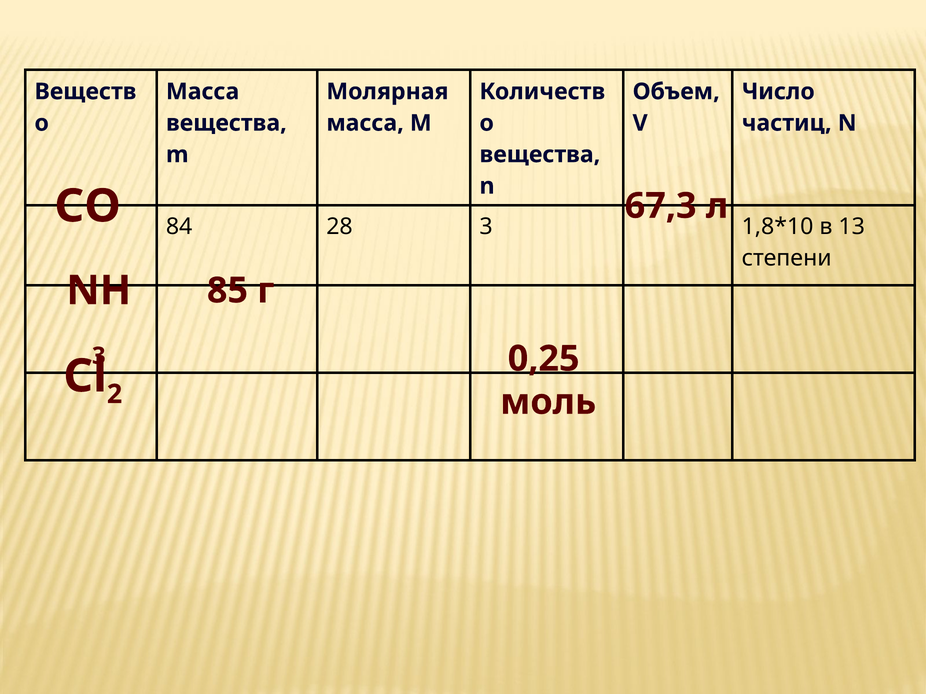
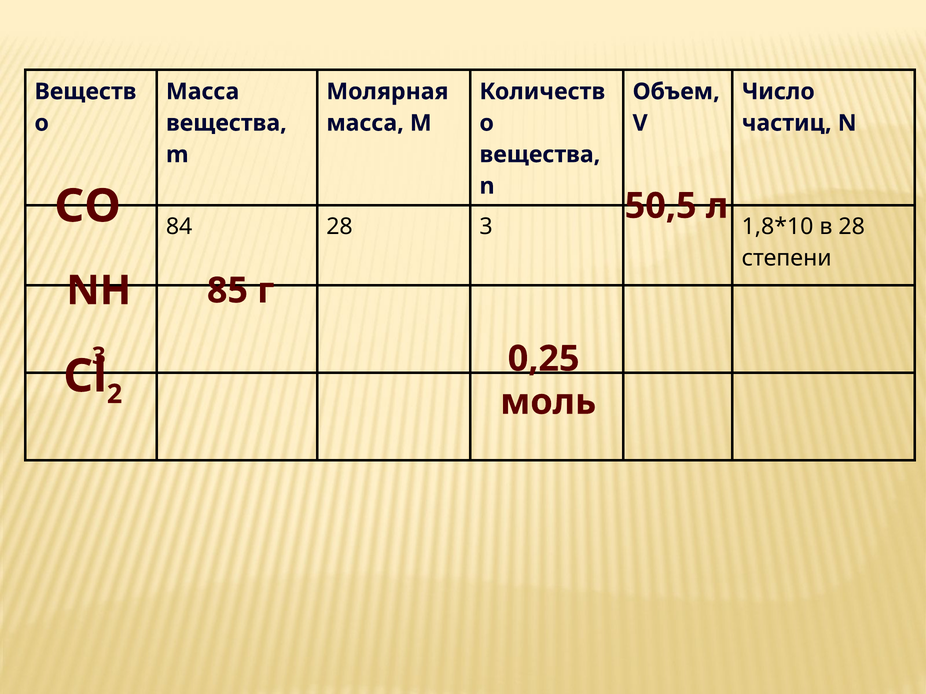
67,3: 67,3 -> 50,5 (661, 206)
в 13: 13 -> 28 (852, 227)
